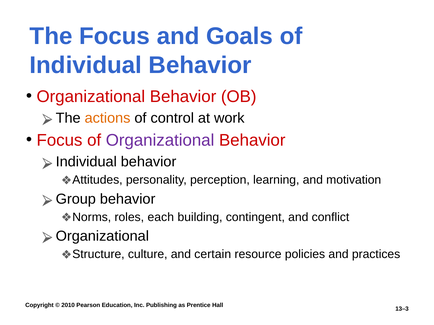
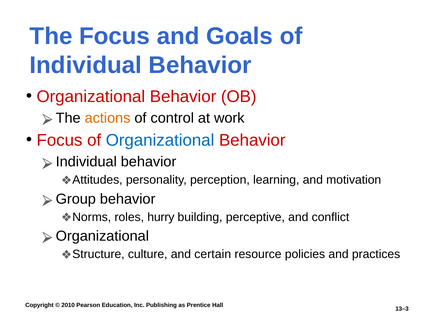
Organizational colour: purple -> blue (160, 141)
each: each -> hurry (161, 217)
contingent: contingent -> perceptive (255, 217)
